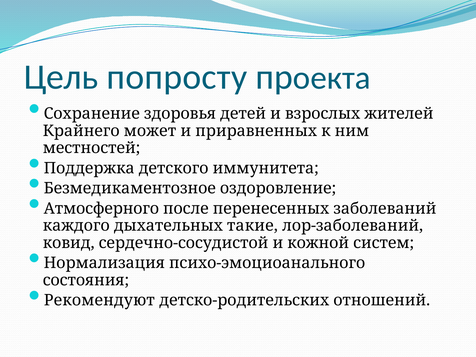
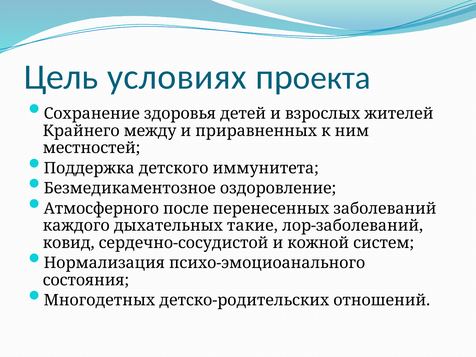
попросту: попросту -> условиях (177, 77)
может: может -> между (150, 131)
Рекомендуют: Рекомендуют -> Многодетных (99, 300)
